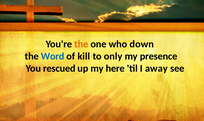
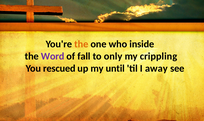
down: down -> inside (142, 44)
Word colour: blue -> purple (53, 56)
kill: kill -> fall (84, 56)
presence: presence -> crippling (159, 56)
here: here -> until (115, 68)
